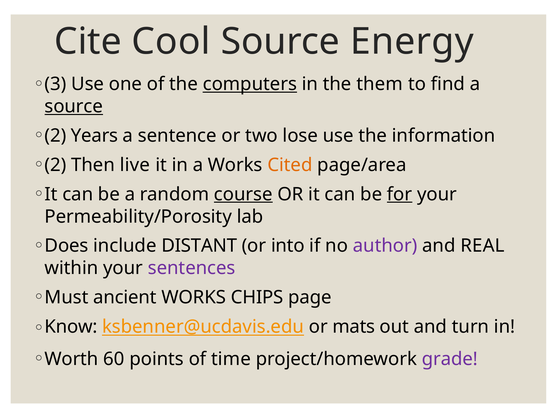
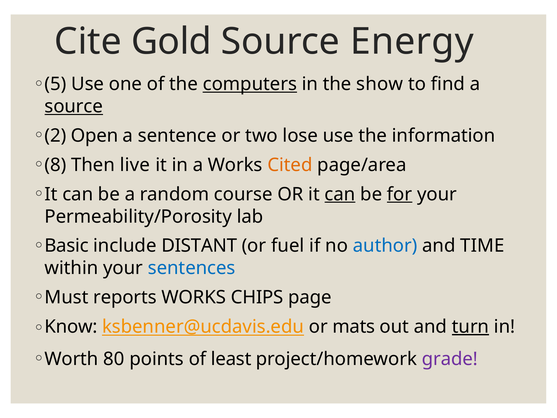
Cool: Cool -> Gold (171, 42)
3: 3 -> 5 (55, 84)
them: them -> show (380, 84)
Years: Years -> Open (95, 136)
2: 2 -> 8 (55, 165)
course underline: present -> none (243, 194)
can underline: none -> present (340, 194)
Does: Does -> Basic (67, 246)
into: into -> fuel (288, 246)
author colour: purple -> blue (385, 246)
REAL: REAL -> TIME (482, 246)
sentences colour: purple -> blue (192, 268)
ancient: ancient -> reports (125, 297)
turn underline: none -> present (470, 326)
60: 60 -> 80 (114, 359)
time: time -> least (231, 359)
